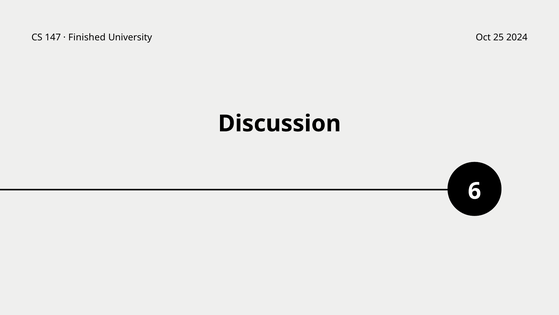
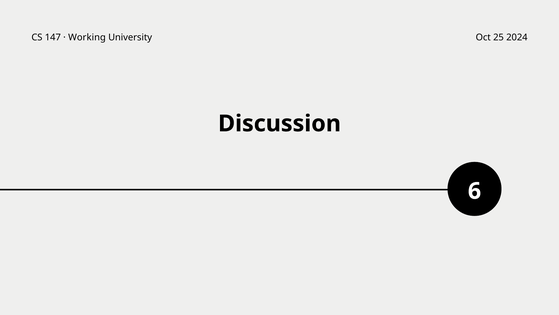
Finished: Finished -> Working (87, 37)
